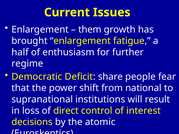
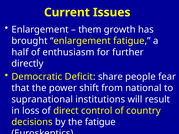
regime: regime -> directly (27, 64)
interest: interest -> country (143, 111)
the atomic: atomic -> fatigue (100, 122)
